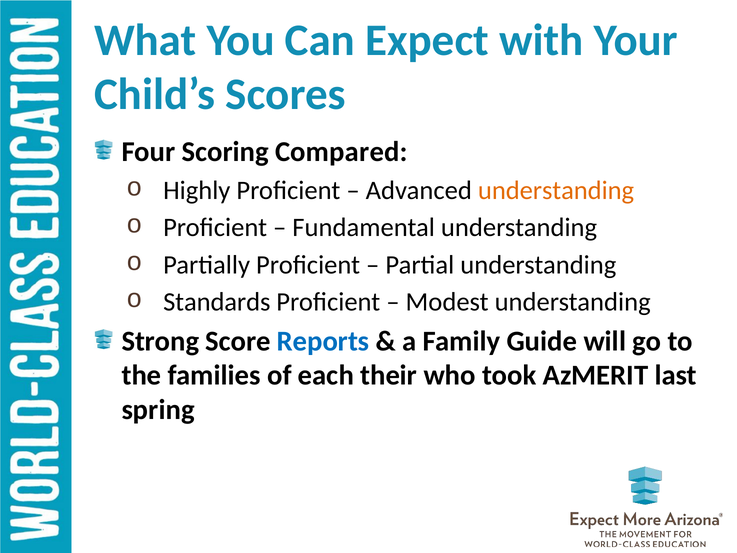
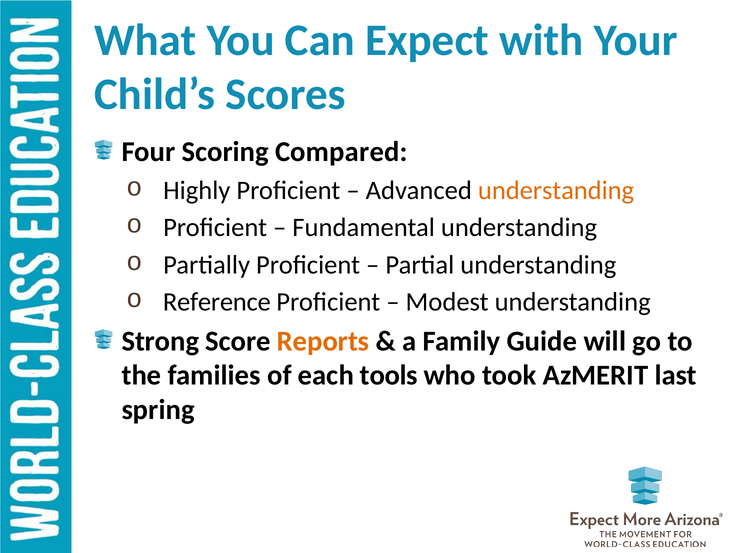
Standards: Standards -> Reference (217, 302)
Reports colour: blue -> orange (323, 341)
their: their -> tools (389, 375)
